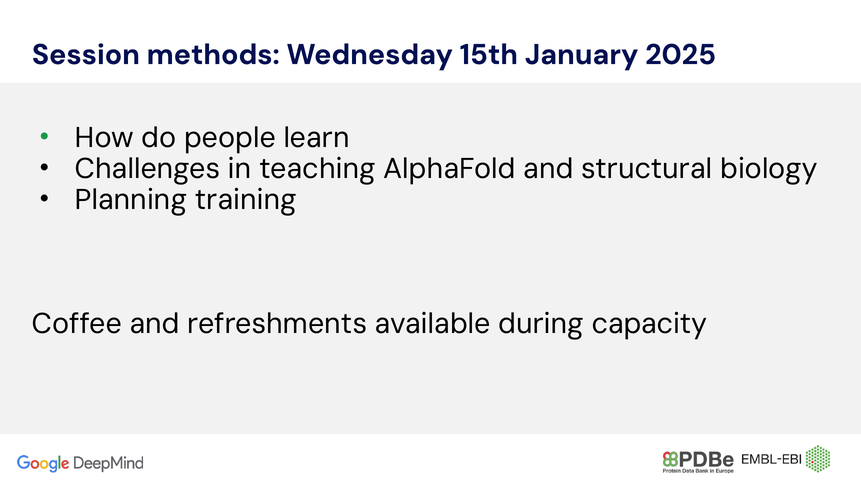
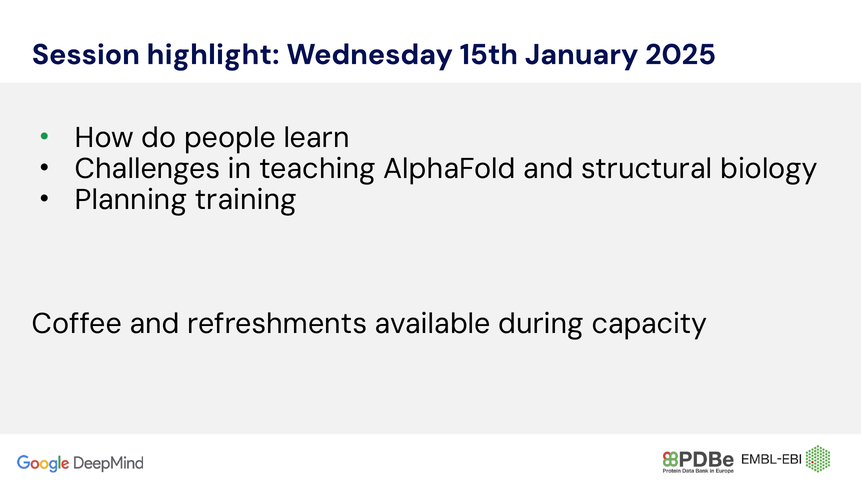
methods: methods -> highlight (213, 55)
